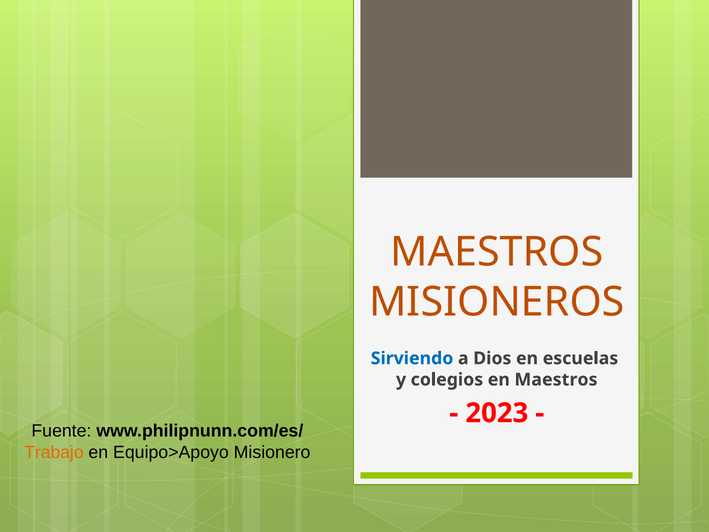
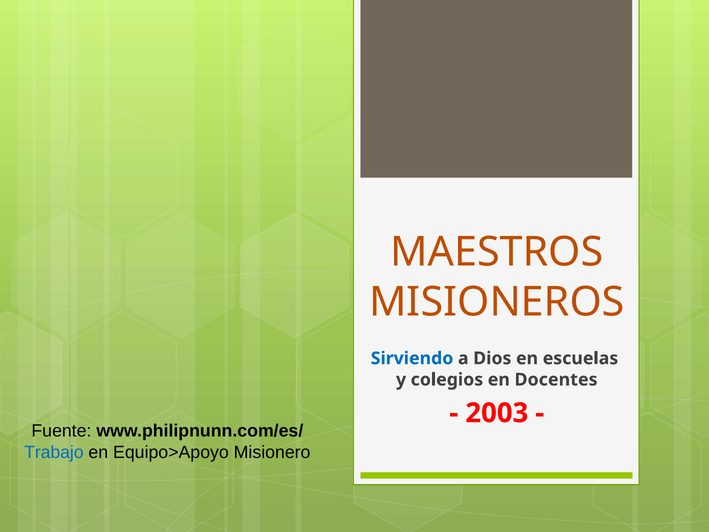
en Maestros: Maestros -> Docentes (556, 379)
2023: 2023 -> 2003 (497, 413)
Trabajo colour: orange -> blue (54, 452)
